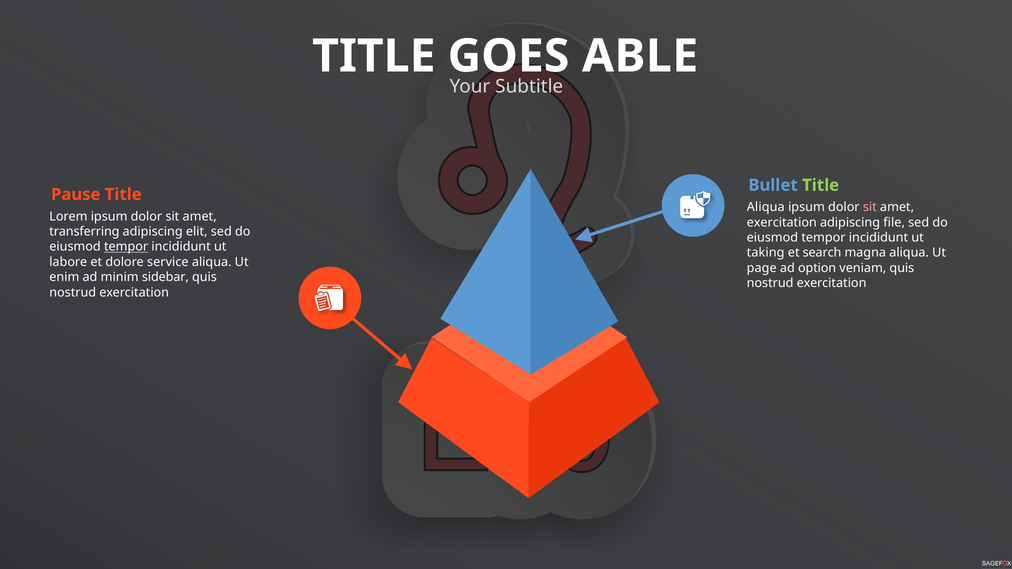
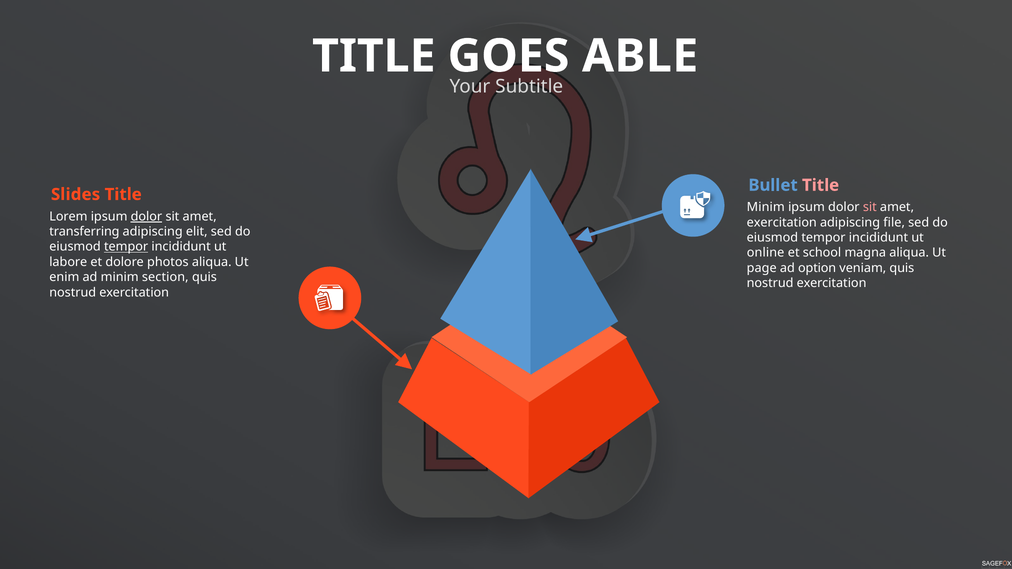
Title colour: light green -> pink (821, 185)
Pause: Pause -> Slides (76, 195)
Aliqua: Aliqua -> Minim (766, 207)
dolor underline: none -> present (146, 217)
taking: taking -> online (766, 253)
search: search -> school (822, 253)
service: service -> photos (168, 262)
sidebar: sidebar -> section (165, 277)
